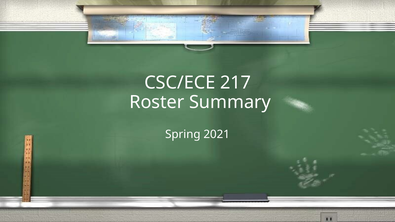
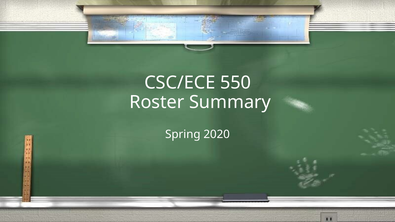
217: 217 -> 550 (236, 83)
2021: 2021 -> 2020 (217, 134)
